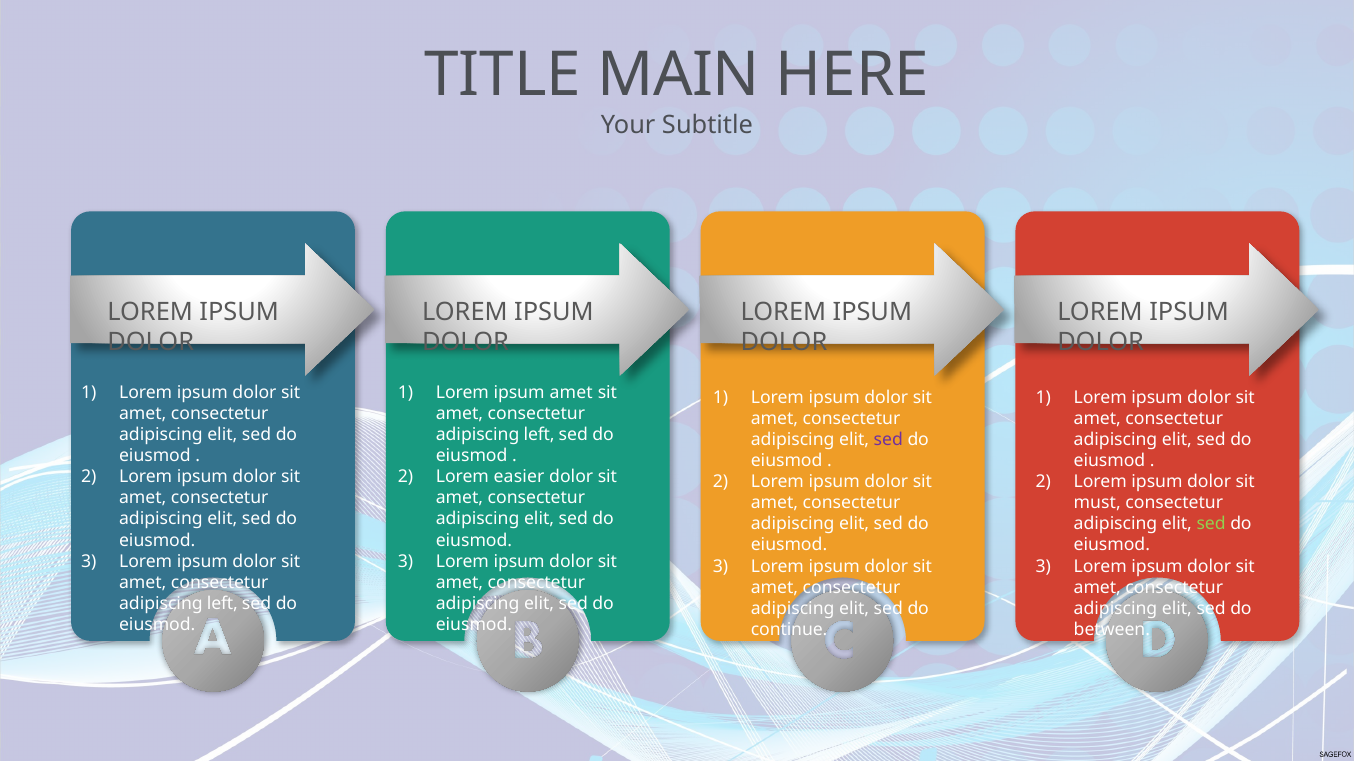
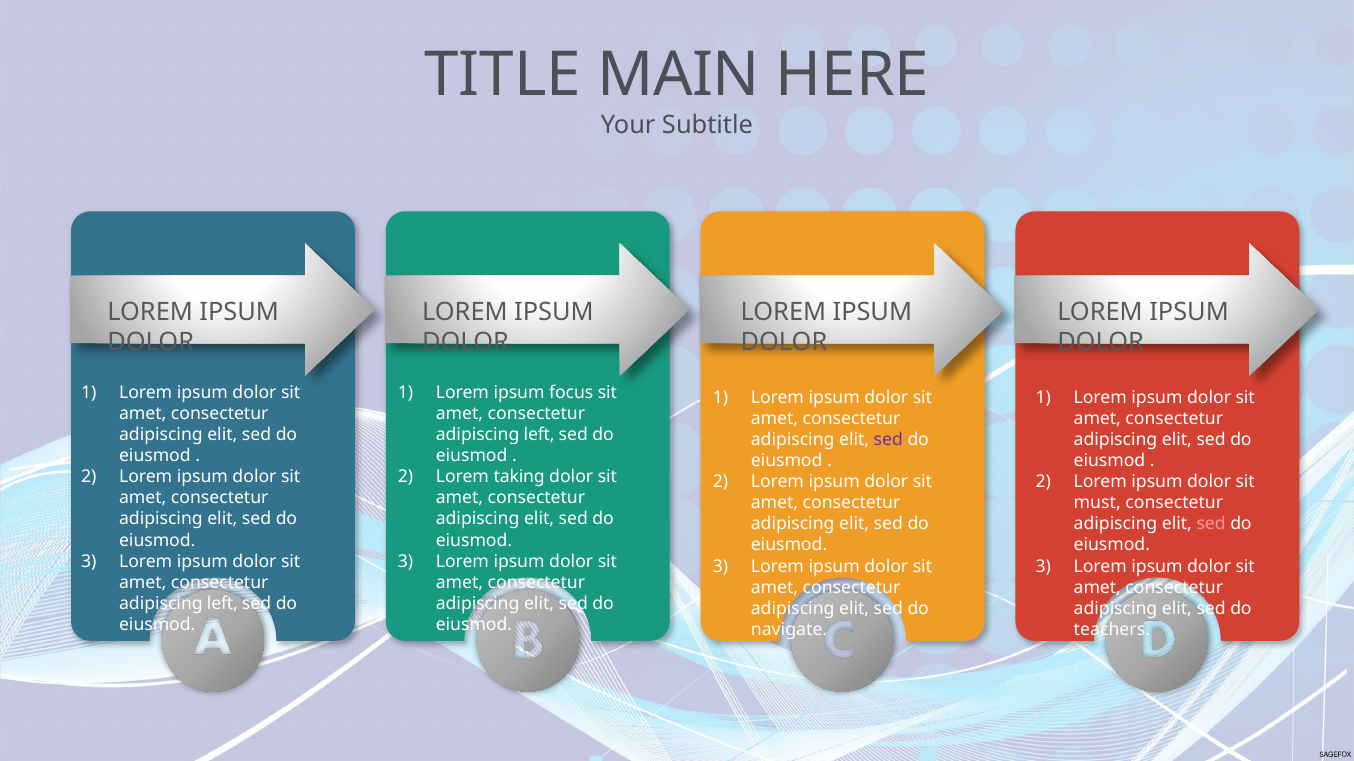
ipsum amet: amet -> focus (571, 393)
easier: easier -> taking (519, 477)
sed colour: light green -> pink (1211, 524)
continue: continue -> navigate (789, 630)
between: between -> teachers (1112, 630)
